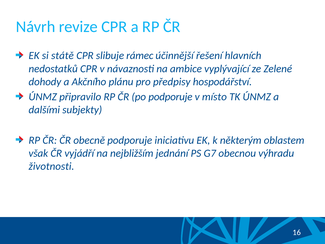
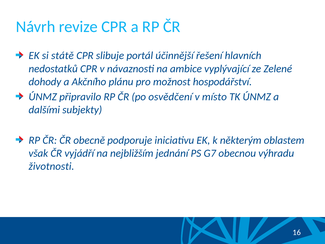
rámec: rámec -> portál (140, 56)
předpisy: předpisy -> možnost (172, 82)
po podporuje: podporuje -> osvědčení (170, 97)
